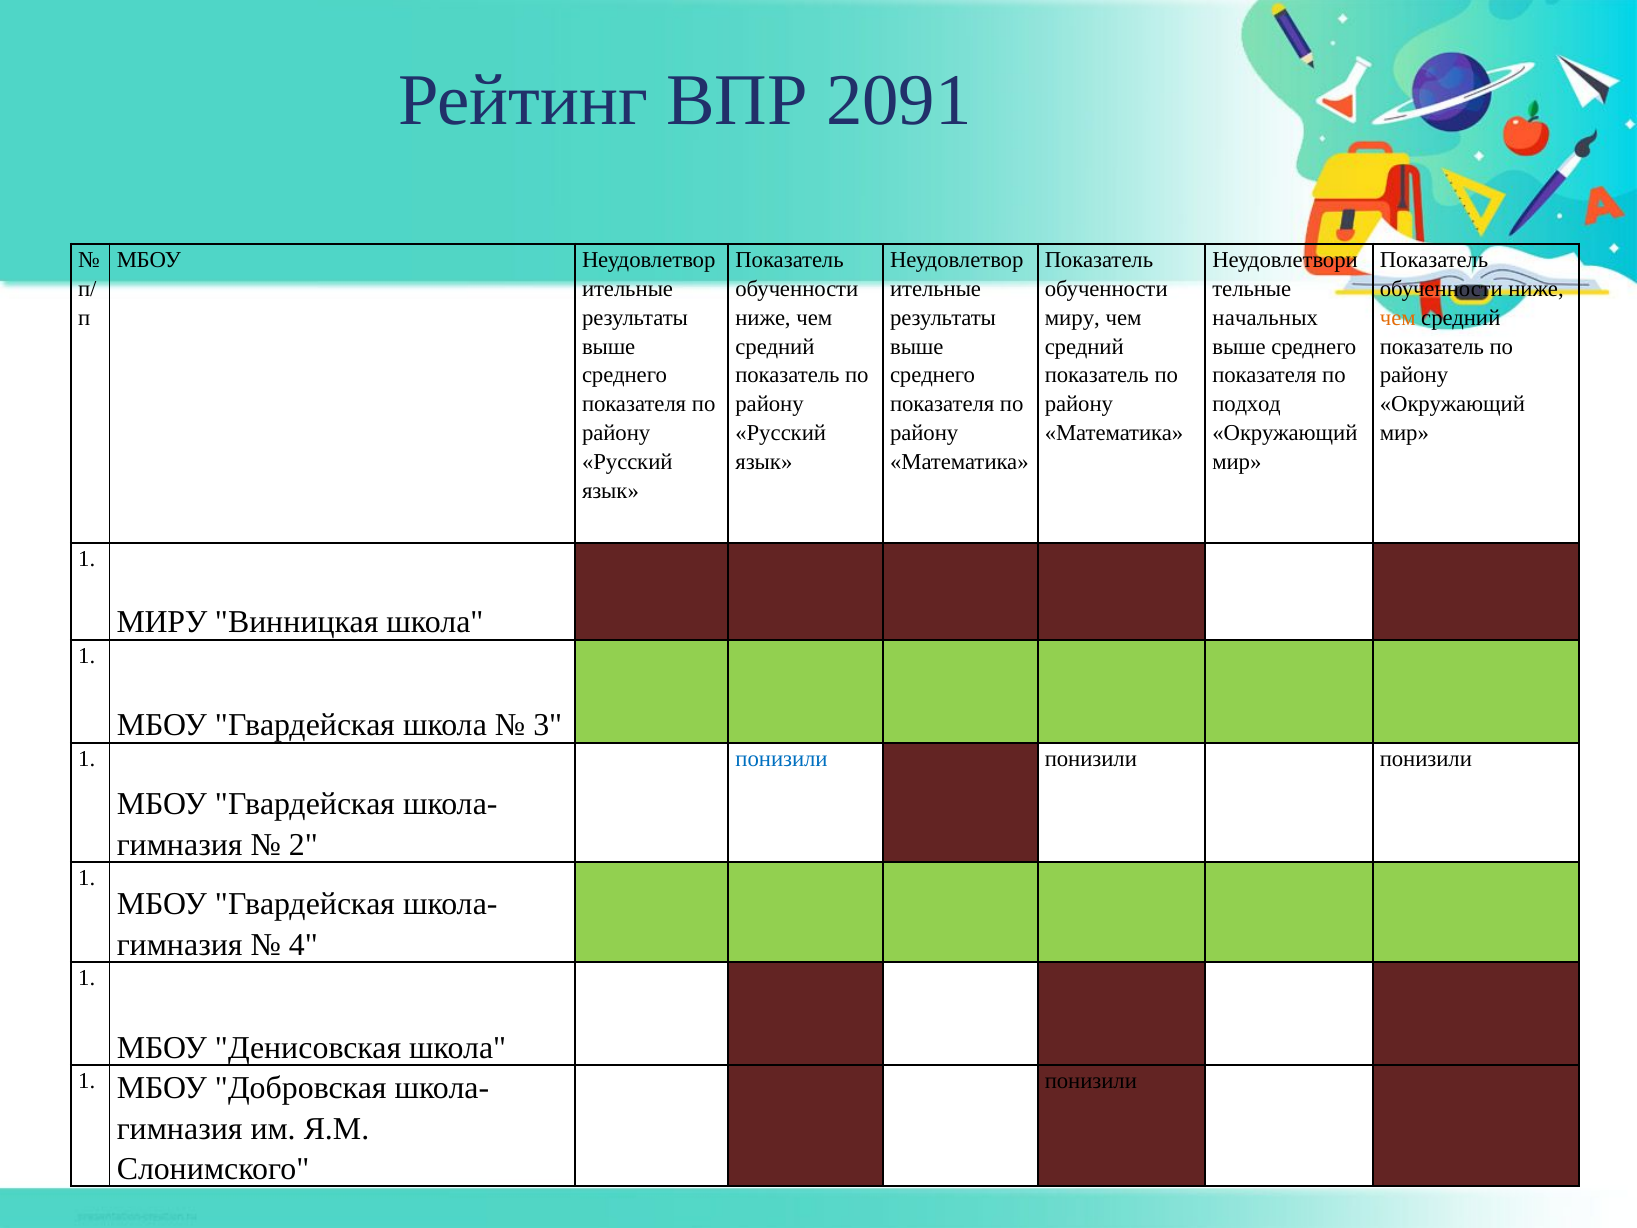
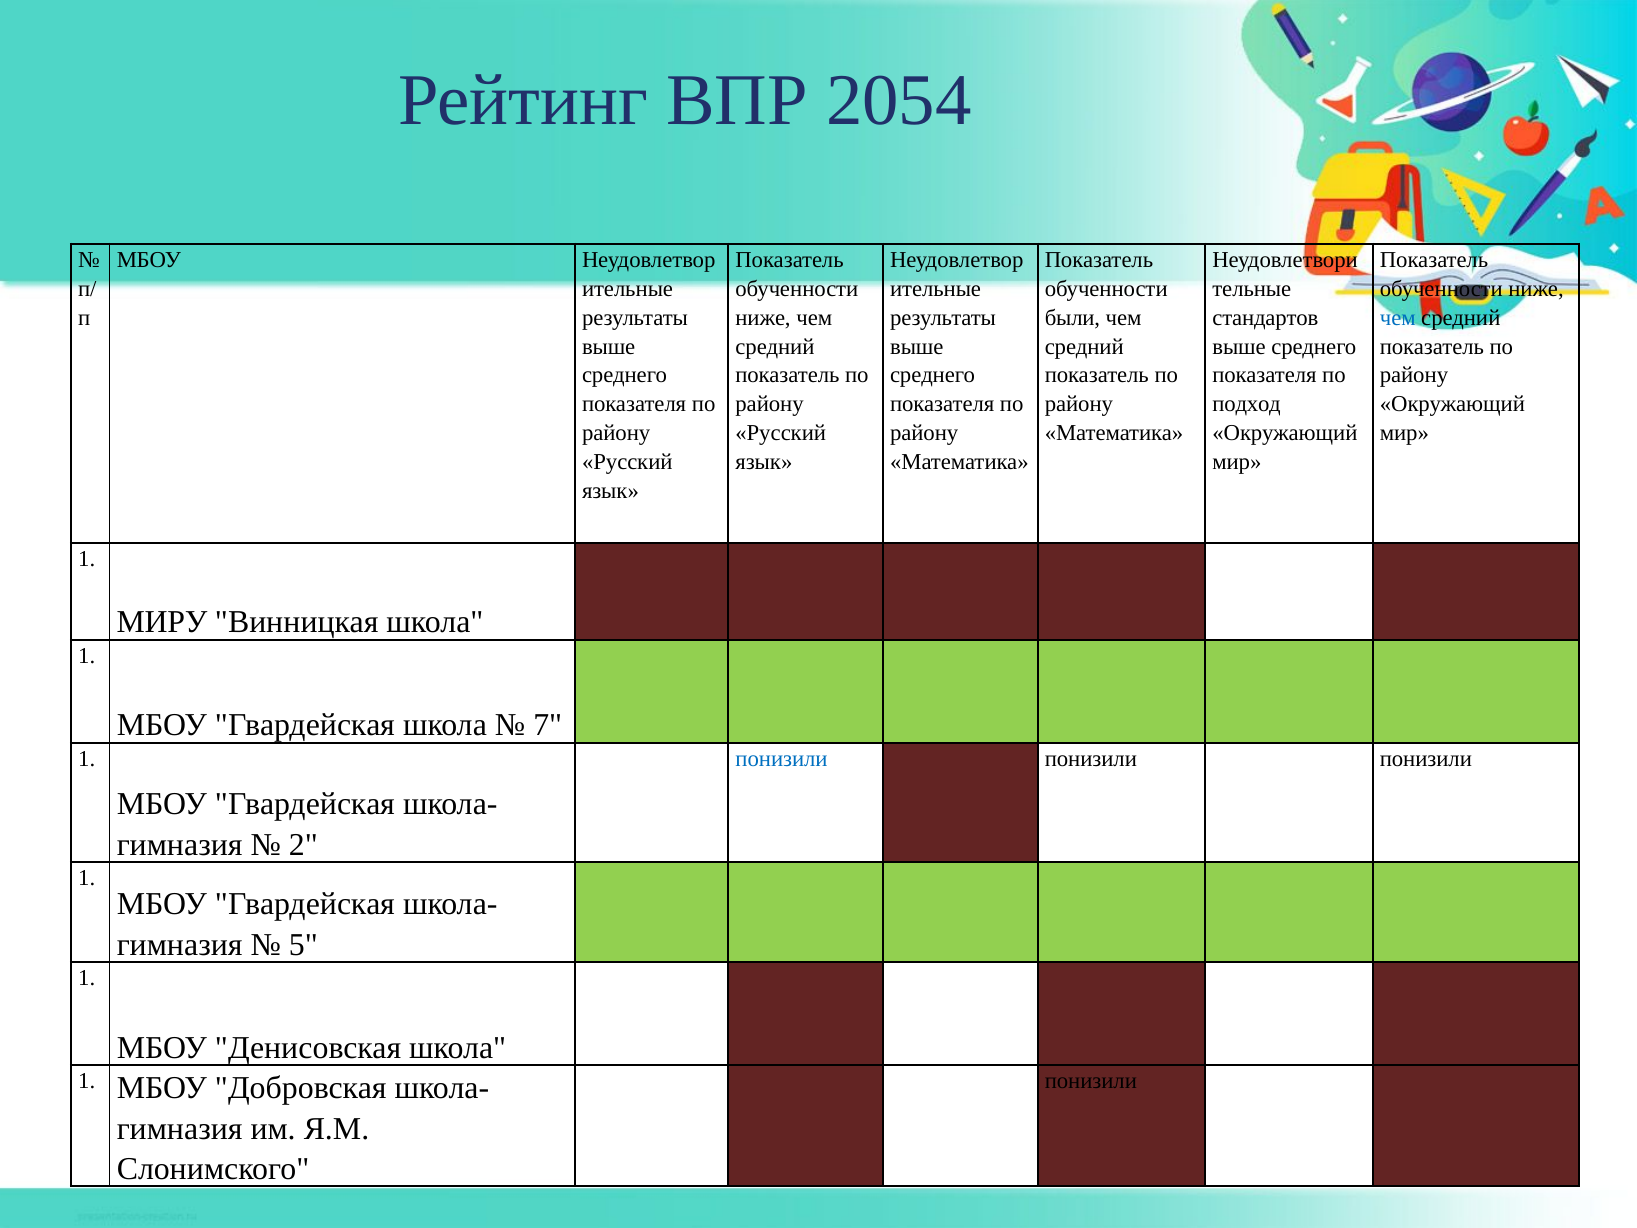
2091: 2091 -> 2054 (899, 100)
миру: миру -> были (1072, 318)
начальных: начальных -> стандартов (1265, 318)
чем colour: orange -> blue (1398, 318)
3: 3 -> 7 (548, 725)
4: 4 -> 5 (303, 944)
